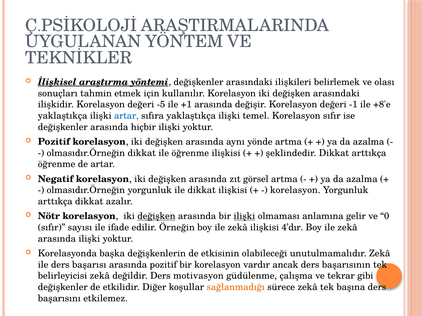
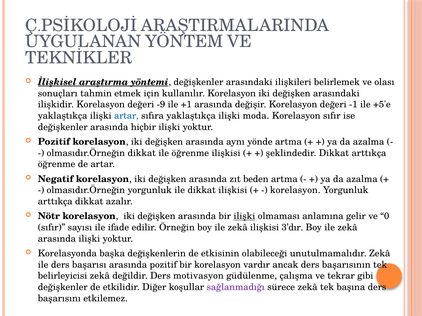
-5: -5 -> -9 (161, 105)
+8'e: +8'e -> +5'e (382, 105)
temel: temel -> moda (256, 116)
görsel: görsel -> beden (256, 179)
değişken underline: present -> none (157, 216)
4’dır: 4’dır -> 3’dır (292, 228)
sağlanmadığı colour: orange -> purple (236, 288)
